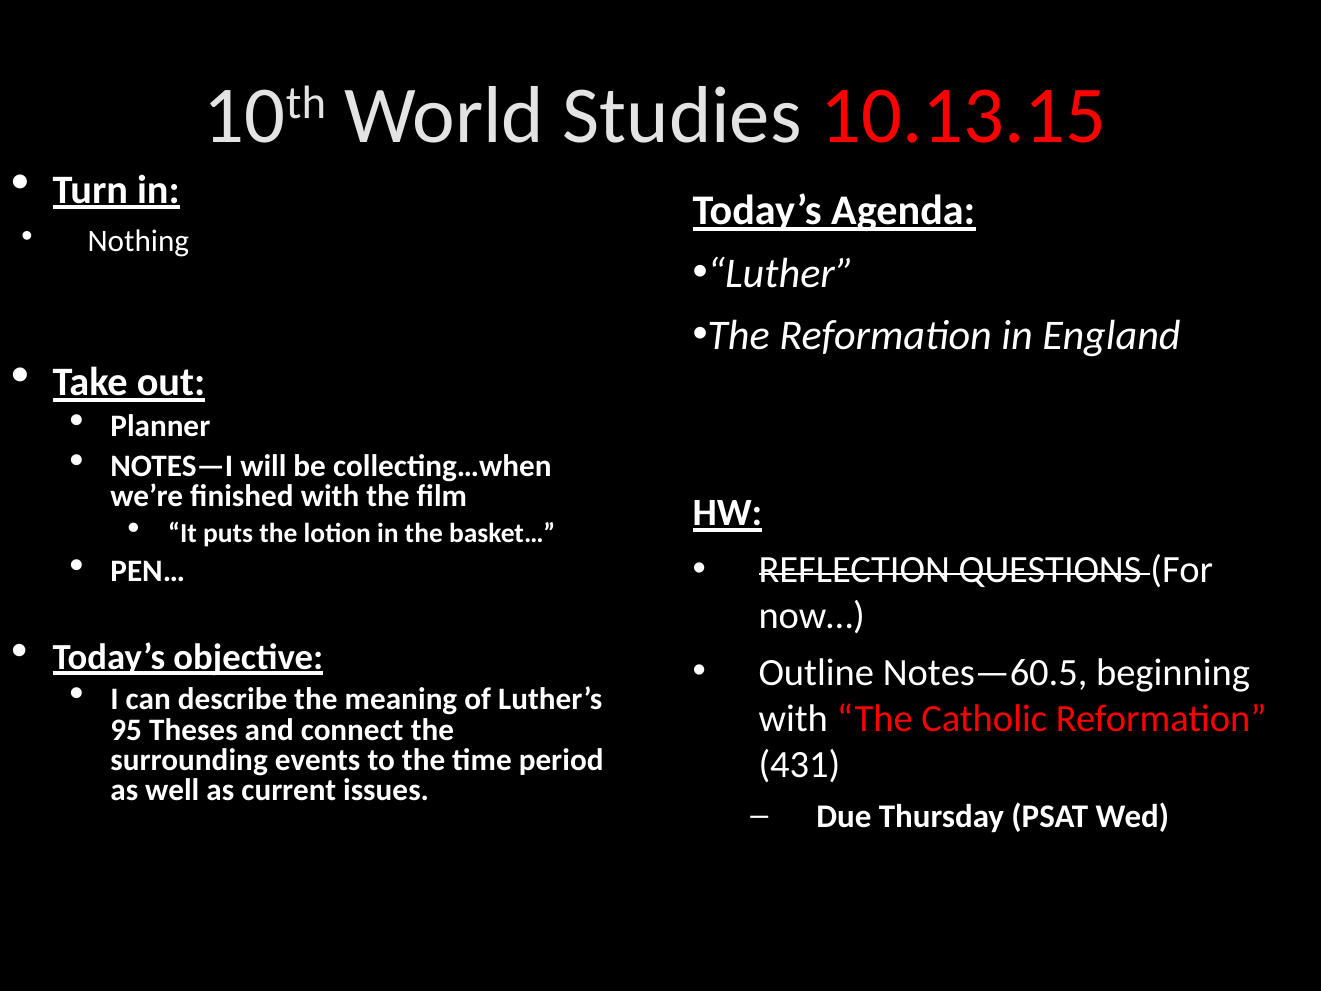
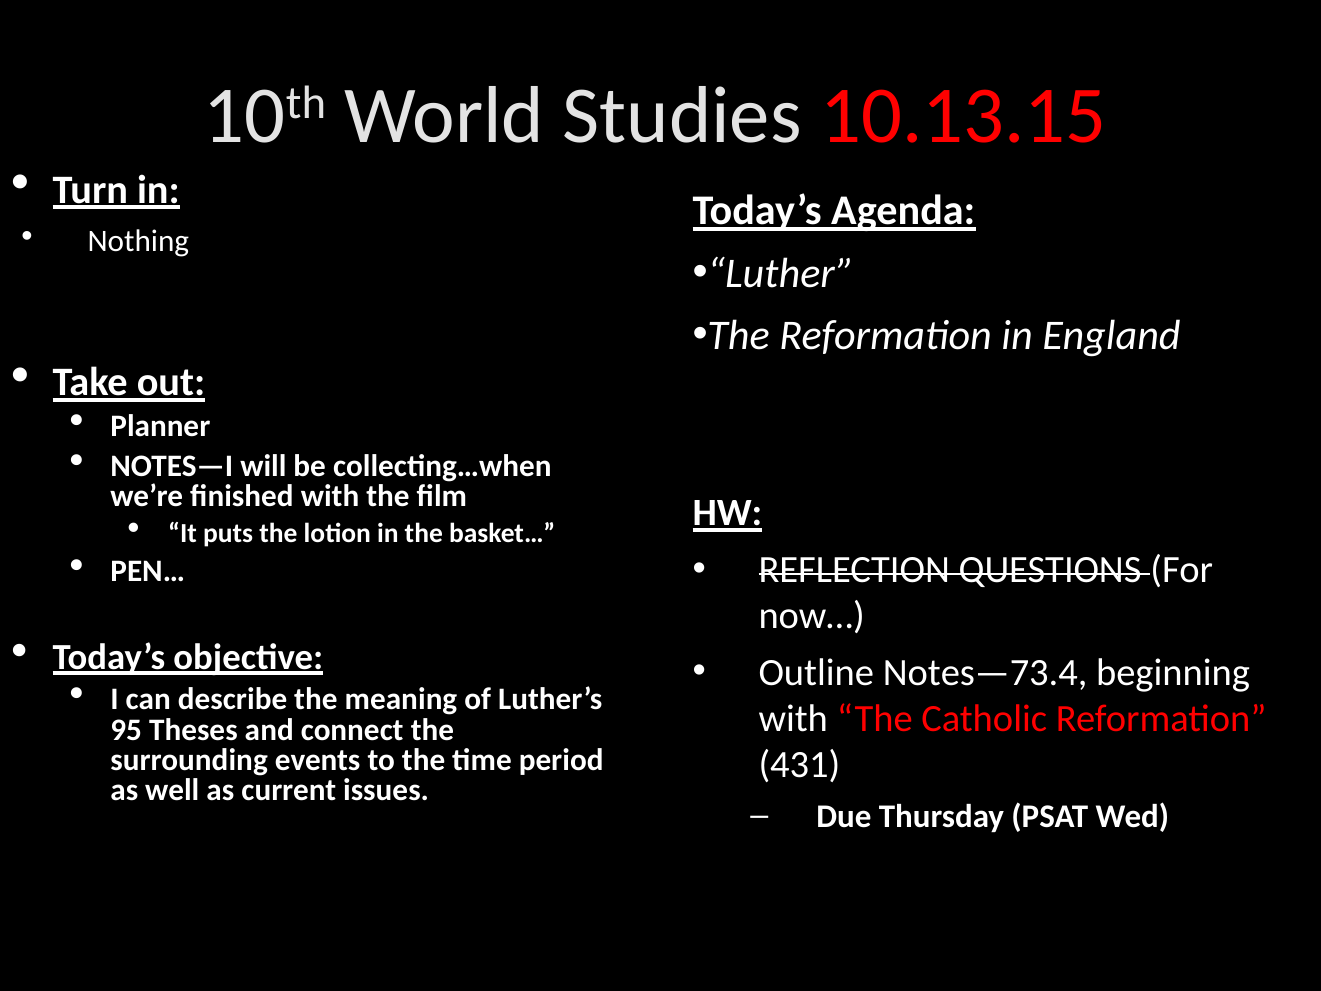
Notes—60.5: Notes—60.5 -> Notes—73.4 (985, 672)
